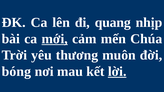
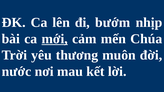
quang: quang -> bướm (113, 22)
bóng: bóng -> nước (16, 72)
lời underline: present -> none (117, 72)
